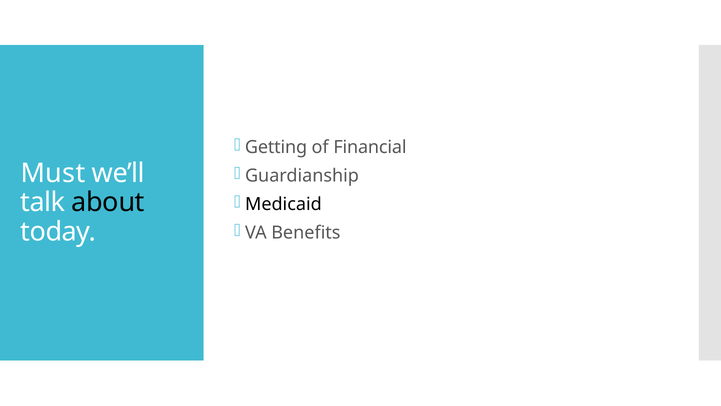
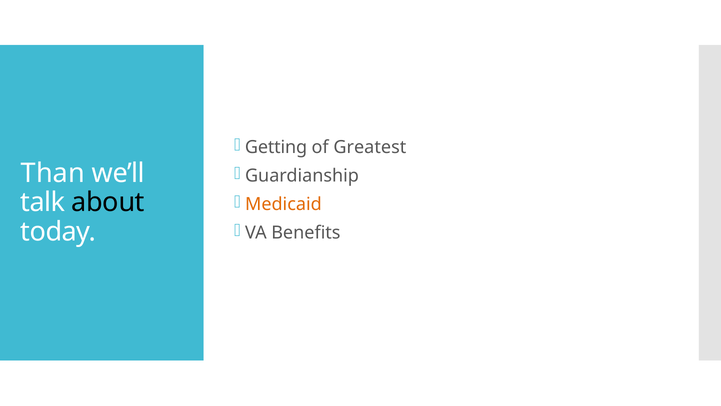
Financial: Financial -> Greatest (370, 147)
Must: Must -> Than (53, 173)
Medicaid colour: black -> orange (283, 204)
